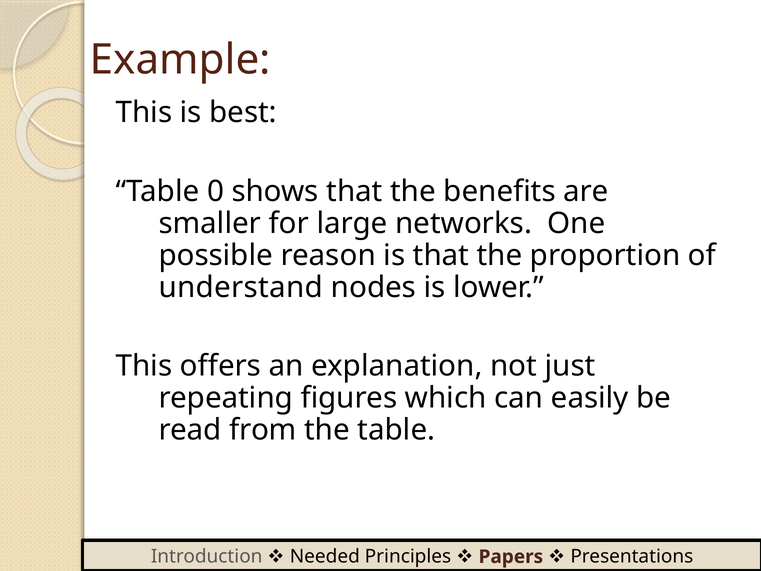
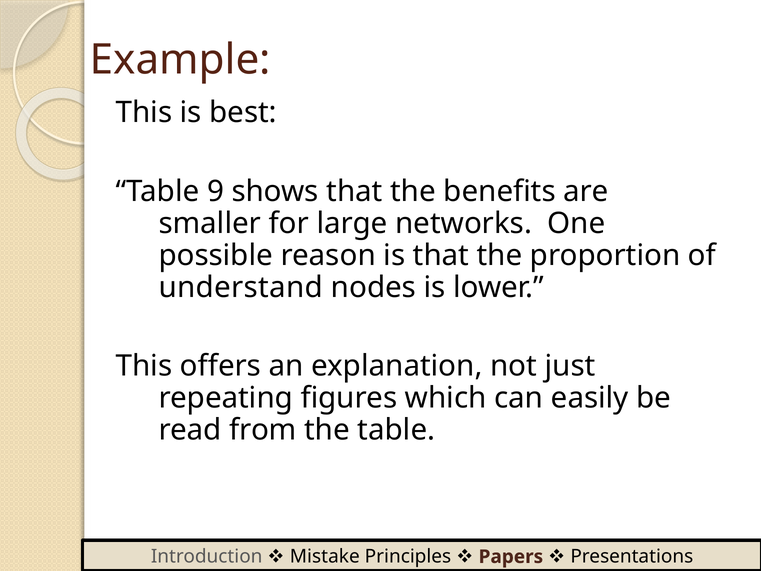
0: 0 -> 9 (216, 191)
Needed: Needed -> Mistake (325, 556)
